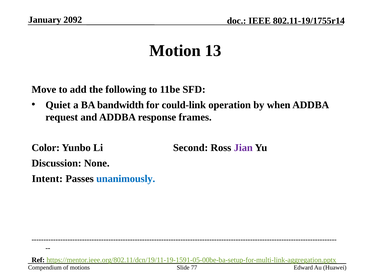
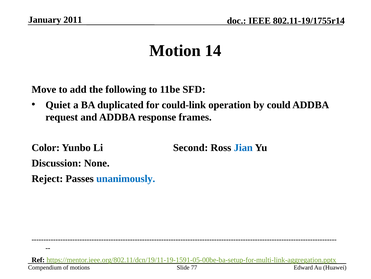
2092: 2092 -> 2011 (73, 20)
13: 13 -> 14 (213, 51)
bandwidth: bandwidth -> duplicated (120, 105)
when: when -> could (279, 105)
Jian colour: purple -> blue (243, 147)
Intent: Intent -> Reject (47, 178)
